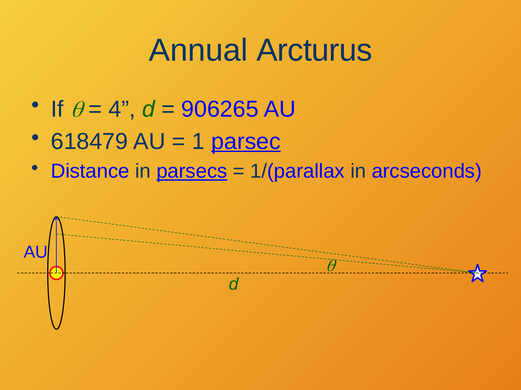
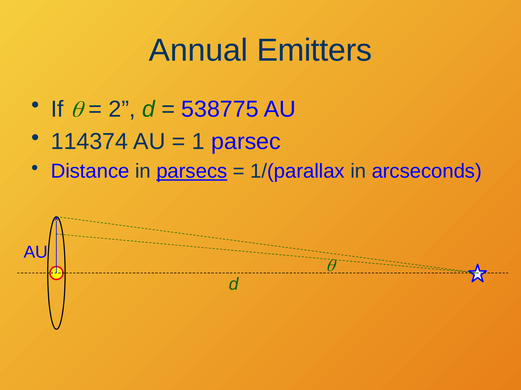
Arcturus: Arcturus -> Emitters (314, 50)
4: 4 -> 2 (122, 109)
906265: 906265 -> 538775 (220, 109)
618479: 618479 -> 114374 (89, 142)
parsec underline: present -> none (246, 142)
